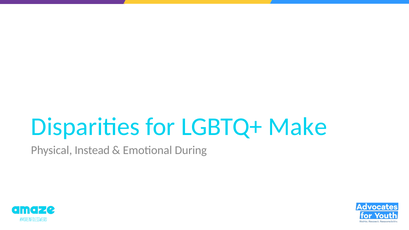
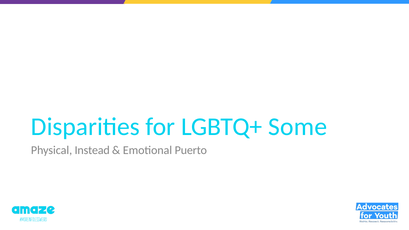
Make: Make -> Some (298, 127)
During: During -> Puerto (191, 150)
